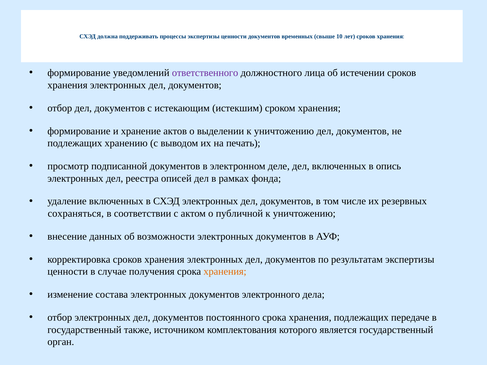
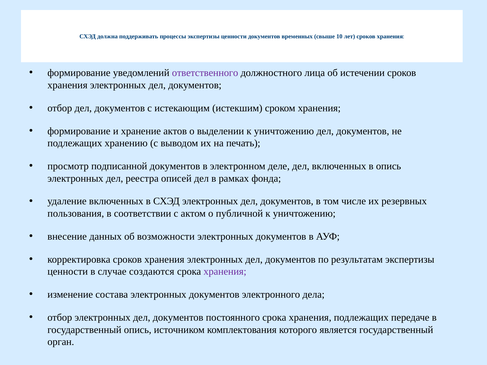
сохраняться: сохраняться -> пользования (76, 214)
получения: получения -> создаются (152, 272)
хранения colour: orange -> purple (225, 272)
государственный также: также -> опись (138, 330)
